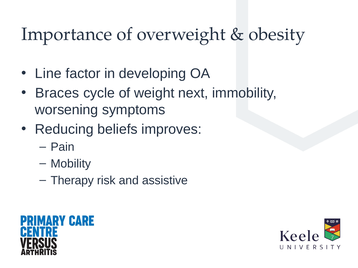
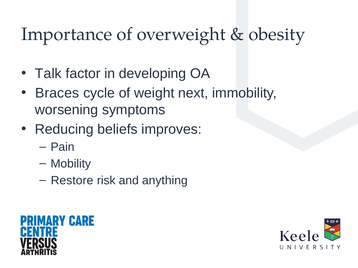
Line: Line -> Talk (48, 74)
Therapy: Therapy -> Restore (72, 181)
assistive: assistive -> anything (165, 181)
